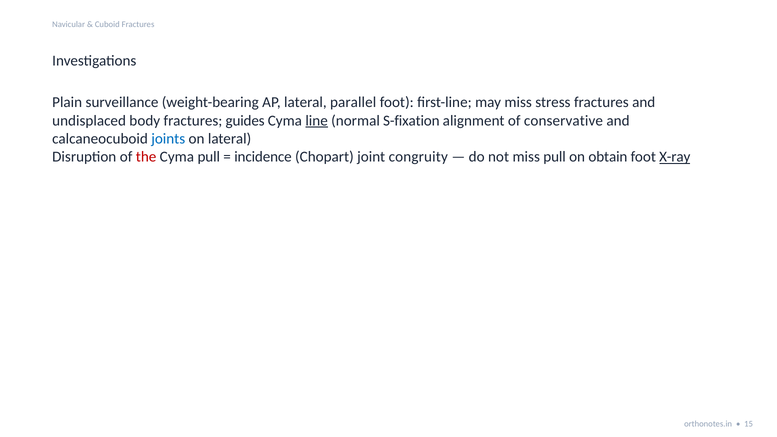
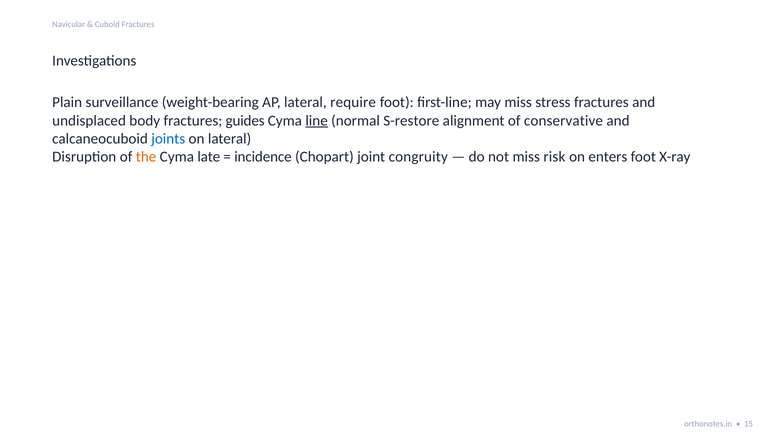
parallel: parallel -> require (353, 102)
S-fixation: S-fixation -> S-restore (411, 121)
the colour: red -> orange (146, 157)
Cyma pull: pull -> late (209, 157)
miss pull: pull -> risk (554, 157)
obtain: obtain -> enters (608, 157)
X-ray underline: present -> none (675, 157)
